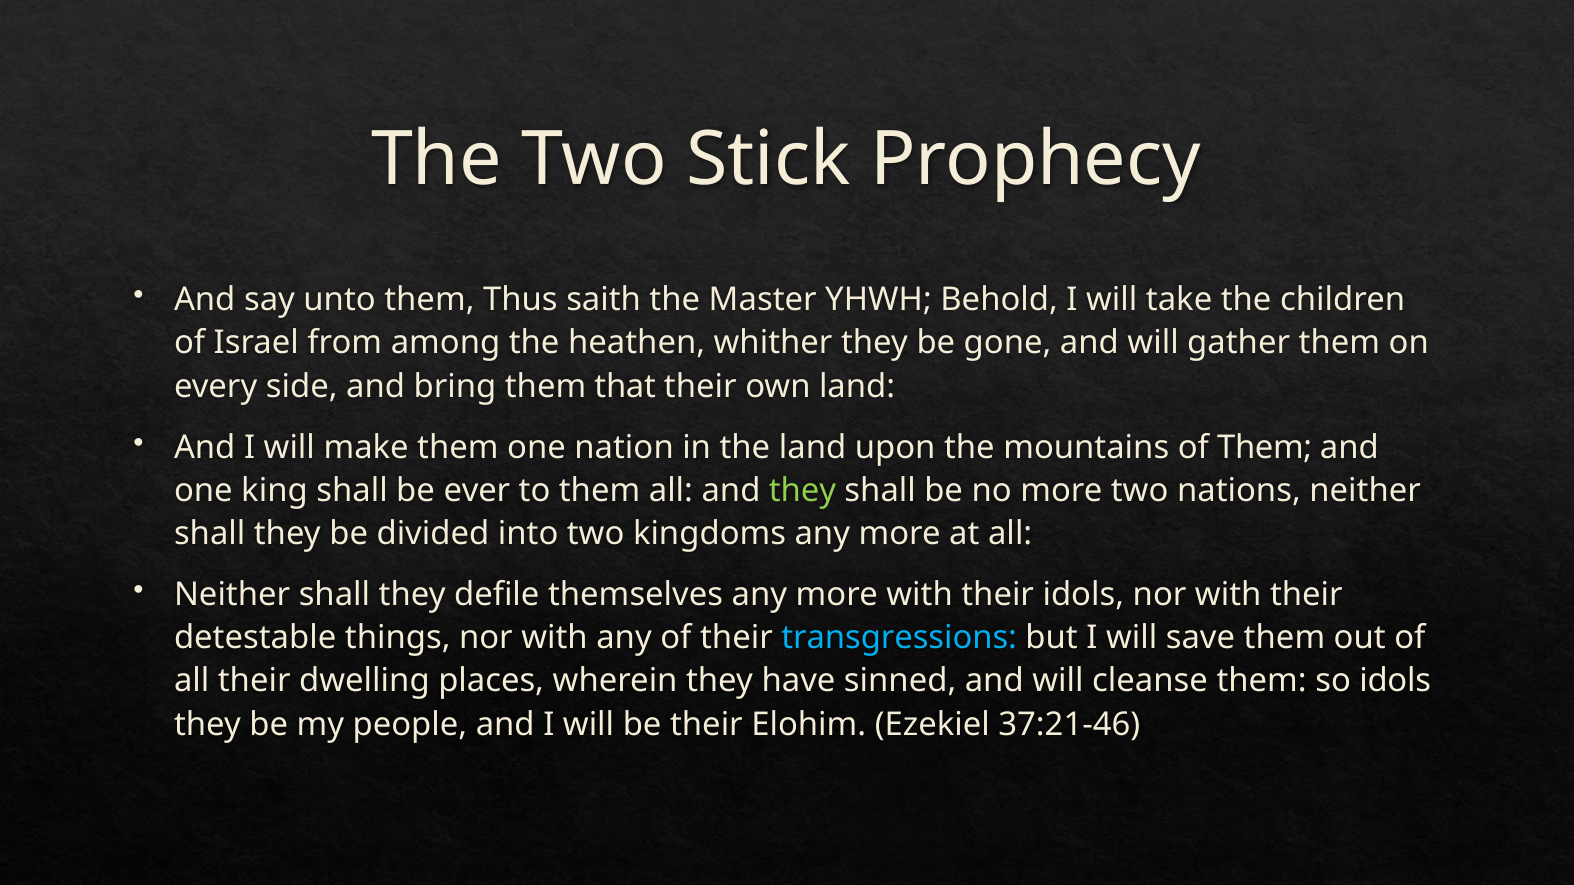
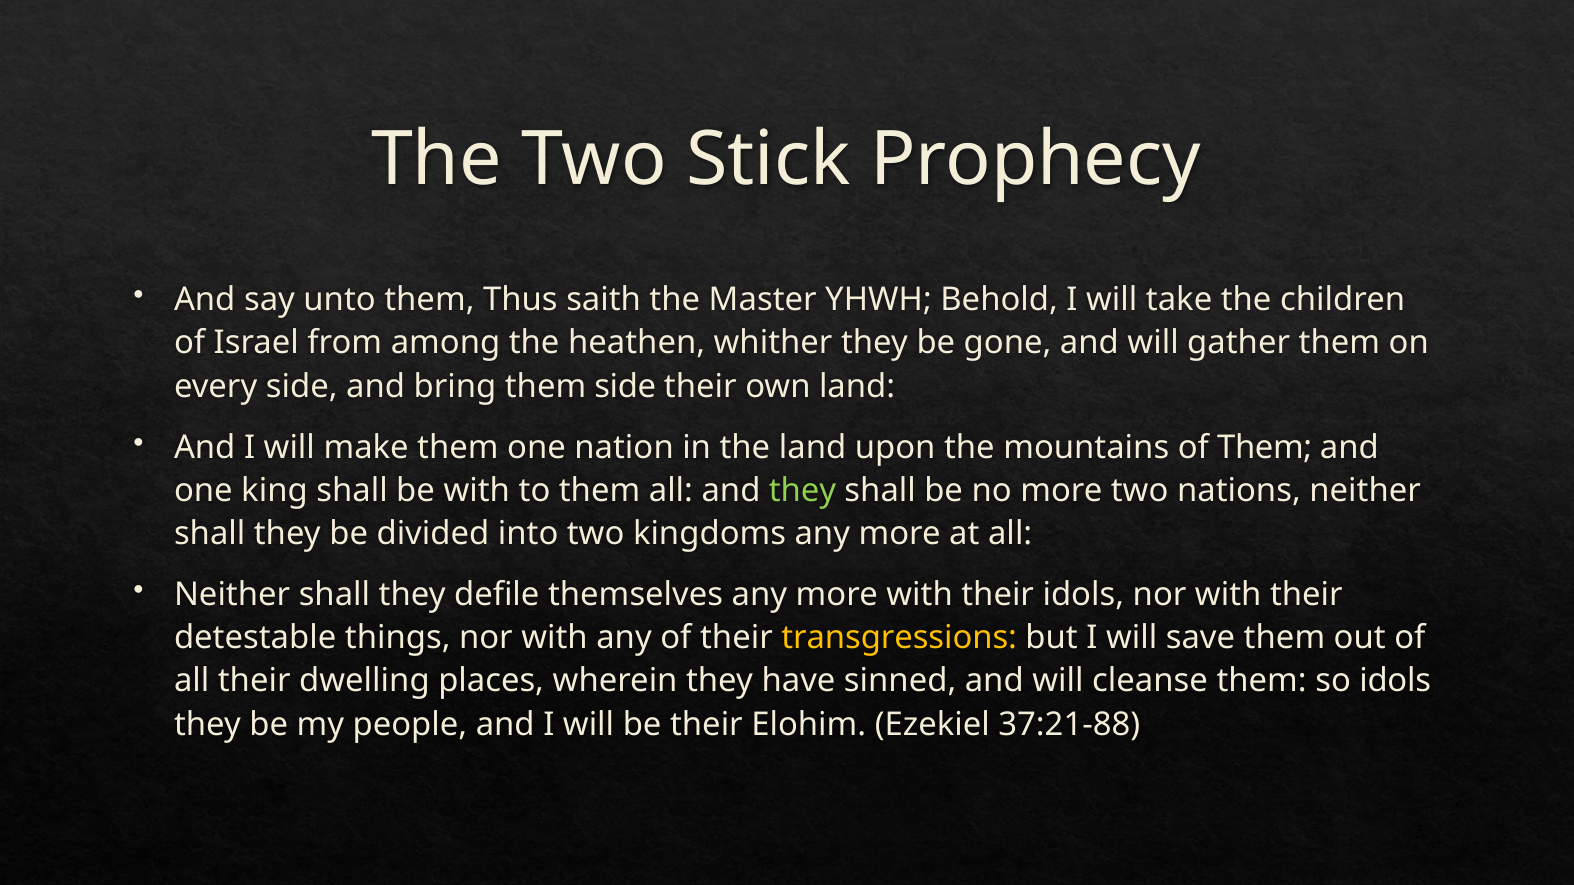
them that: that -> side (625, 386)
be ever: ever -> with (477, 491)
transgressions colour: light blue -> yellow (899, 638)
37:21-46: 37:21-46 -> 37:21-88 (1069, 725)
